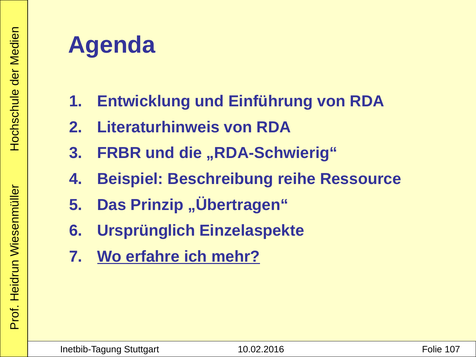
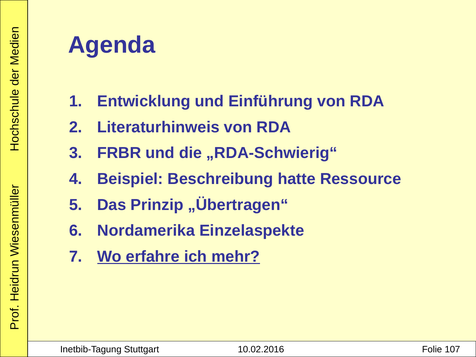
reihe: reihe -> hatte (297, 179)
Ursprünglich: Ursprünglich -> Nordamerika (146, 231)
